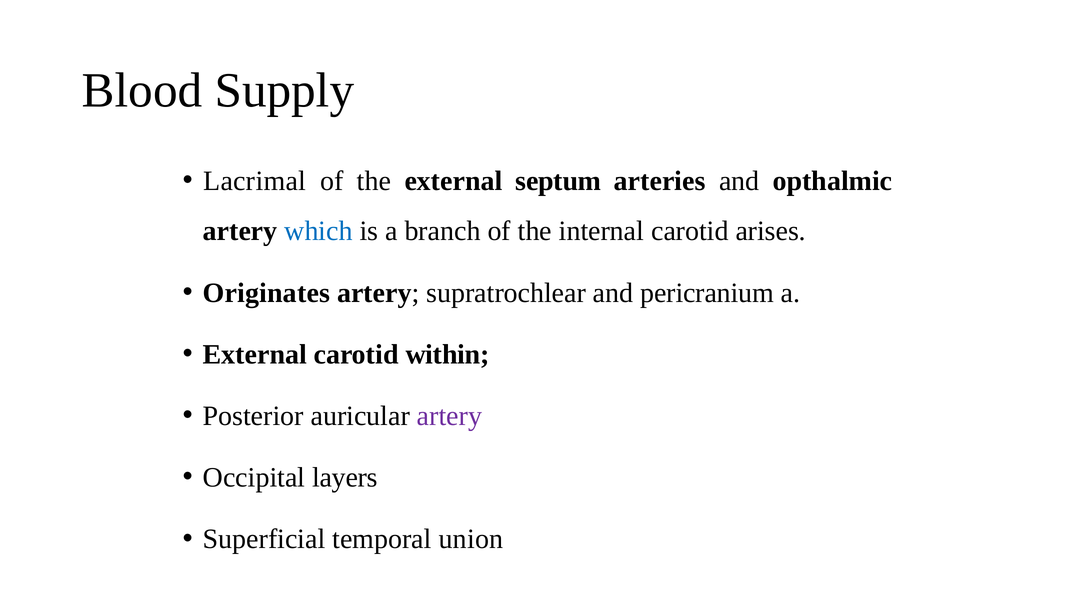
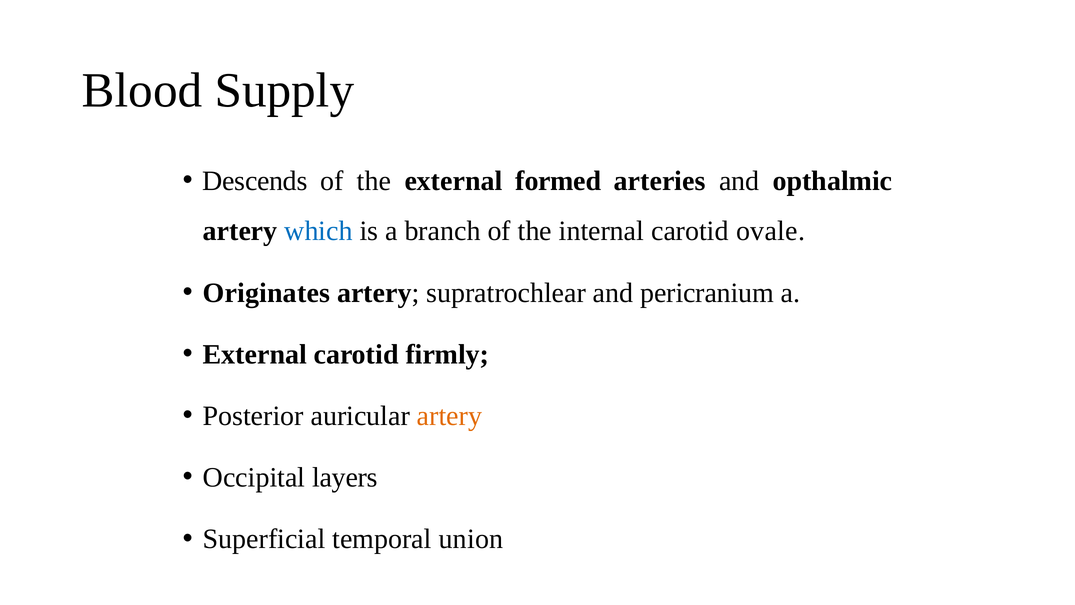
Lacrimal: Lacrimal -> Descends (255, 181)
septum: septum -> formed (558, 181)
arises: arises -> ovale (771, 231)
within: within -> firmly (447, 354)
artery colour: purple -> orange (450, 416)
